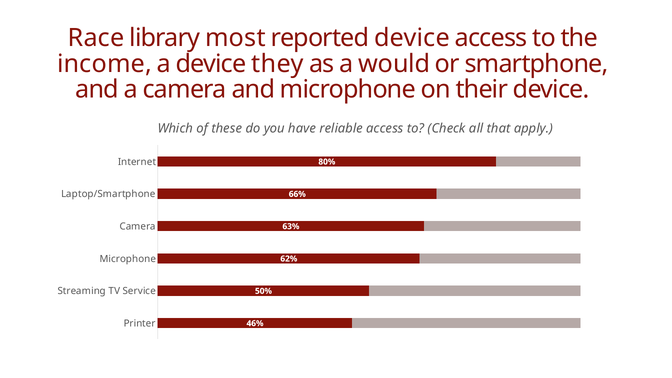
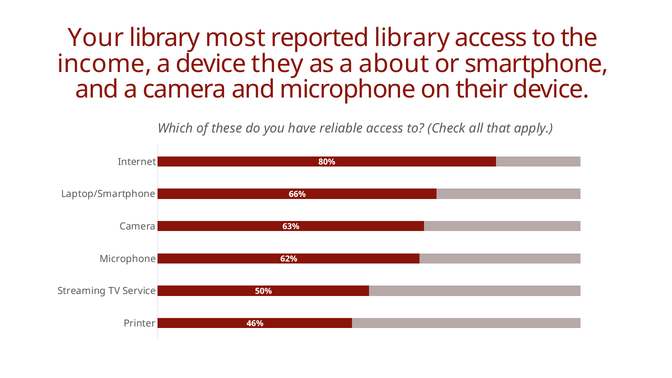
Race: Race -> Your (96, 38)
reported device: device -> library (412, 38)
would: would -> about (394, 64)
